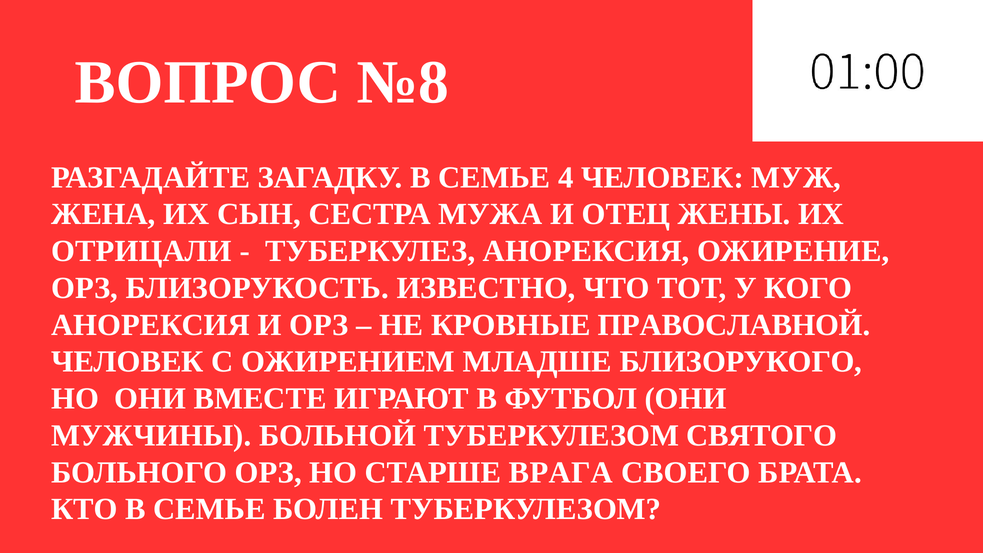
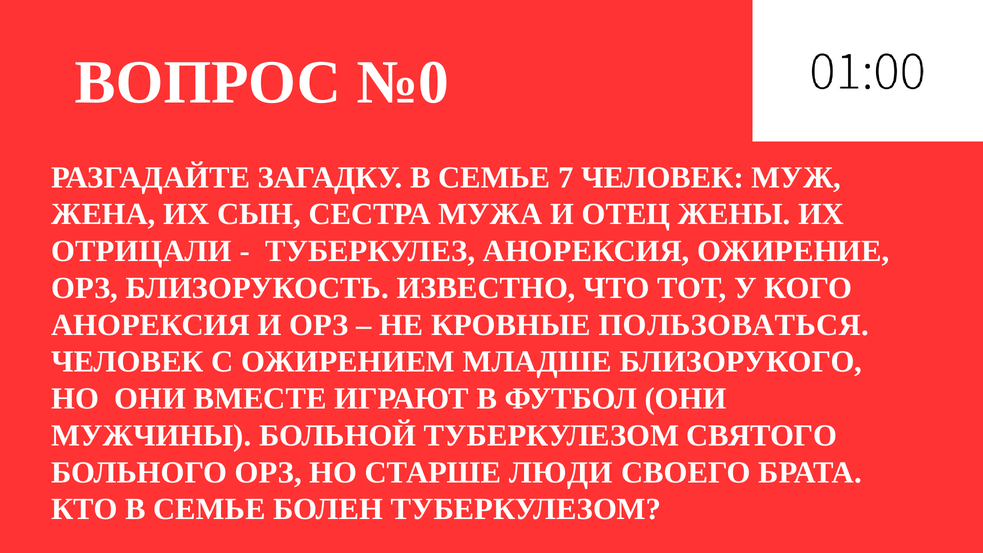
№8: №8 -> №0 (403, 82)
4: 4 -> 7 (566, 177)
ПРАВОСЛАВНОЙ: ПРАВОСЛАВНОЙ -> ПОЛЬЗОВАТЬСЯ (734, 325)
ВРАГА: ВРАГА -> ЛЮДИ (561, 472)
